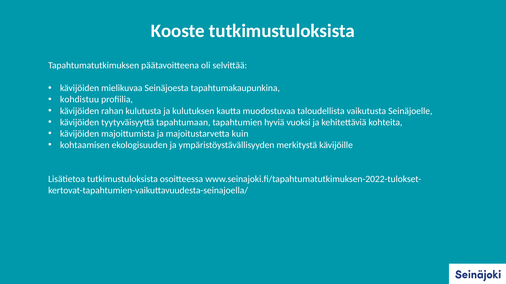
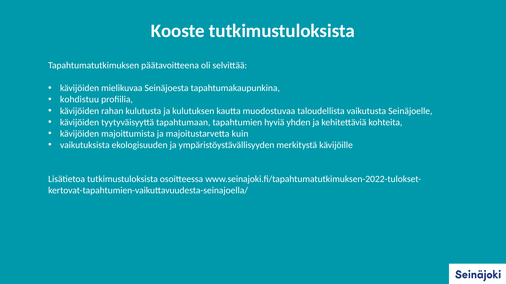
vuoksi: vuoksi -> yhden (298, 123)
kohtaamisen: kohtaamisen -> vaikutuksista (85, 145)
